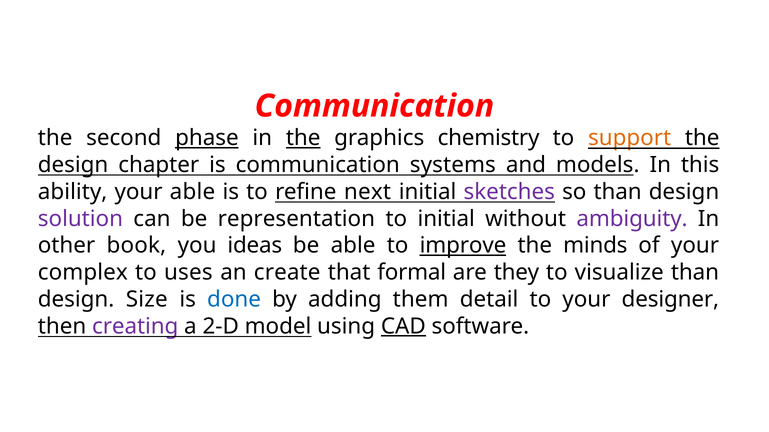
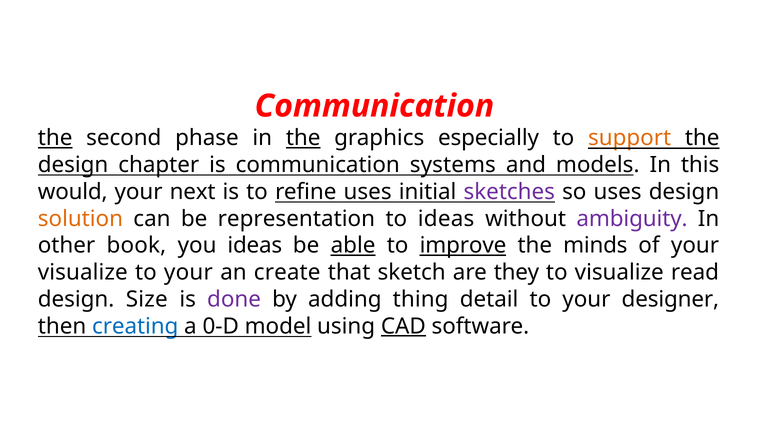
the underline: none -> present (55, 138)
phase underline: present -> none (207, 138)
chemistry: chemistry -> especially (489, 138)
ability: ability -> would (73, 192)
your able: able -> next (193, 192)
refine next: next -> uses (368, 192)
so than: than -> uses (618, 192)
solution colour: purple -> orange (80, 219)
to initial: initial -> ideas (446, 219)
able underline: none -> present (353, 246)
complex: complex -> visualize (83, 273)
uses: uses -> your (188, 273)
formal: formal -> sketch (412, 273)
visualize than: than -> read (695, 273)
done colour: blue -> purple (234, 300)
them: them -> thing (421, 300)
creating colour: purple -> blue (135, 327)
2-D: 2-D -> 0-D (221, 327)
